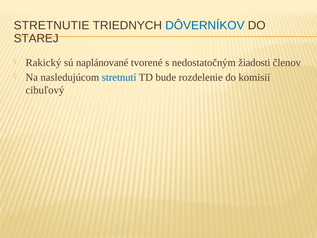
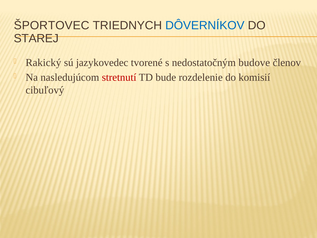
STRETNUTIE: STRETNUTIE -> ŠPORTOVEC (52, 25)
naplánované: naplánované -> jazykovedec (102, 63)
žiadosti: žiadosti -> budove (254, 63)
stretnutí colour: blue -> red (119, 77)
